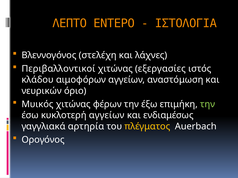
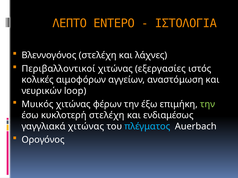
κλάδου: κλάδου -> κολικές (38, 80)
όριο: όριο -> loop (75, 91)
κυκλοτερή αγγείων: αγγείων -> στελέχη (107, 116)
γαγγλιακά αρτηρία: αρτηρία -> χιτώνας (86, 127)
πλέγματος colour: yellow -> light blue (147, 127)
